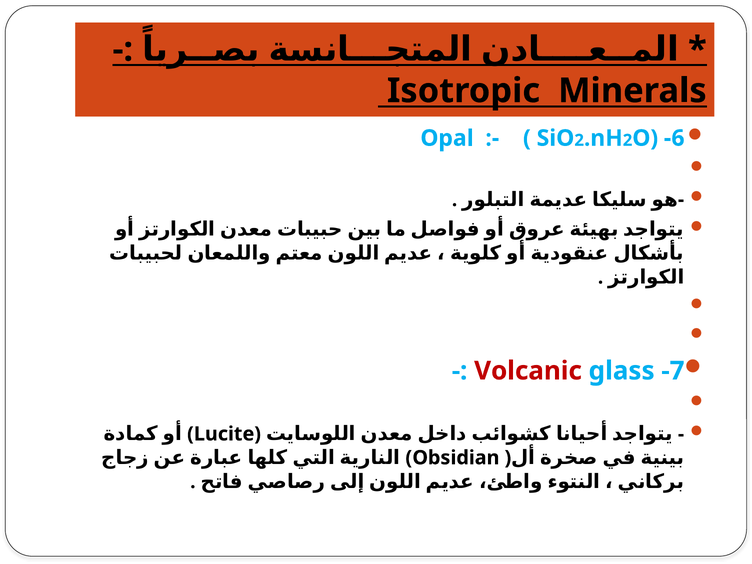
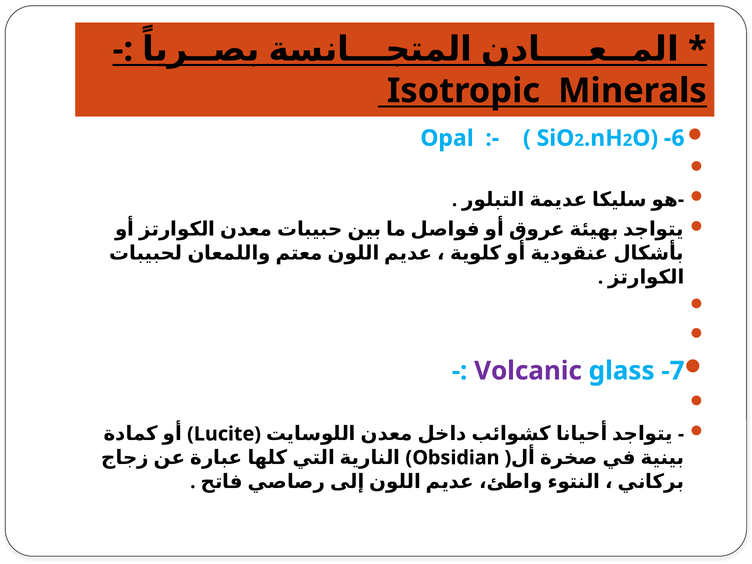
Volcanic colour: red -> purple (528, 371)
